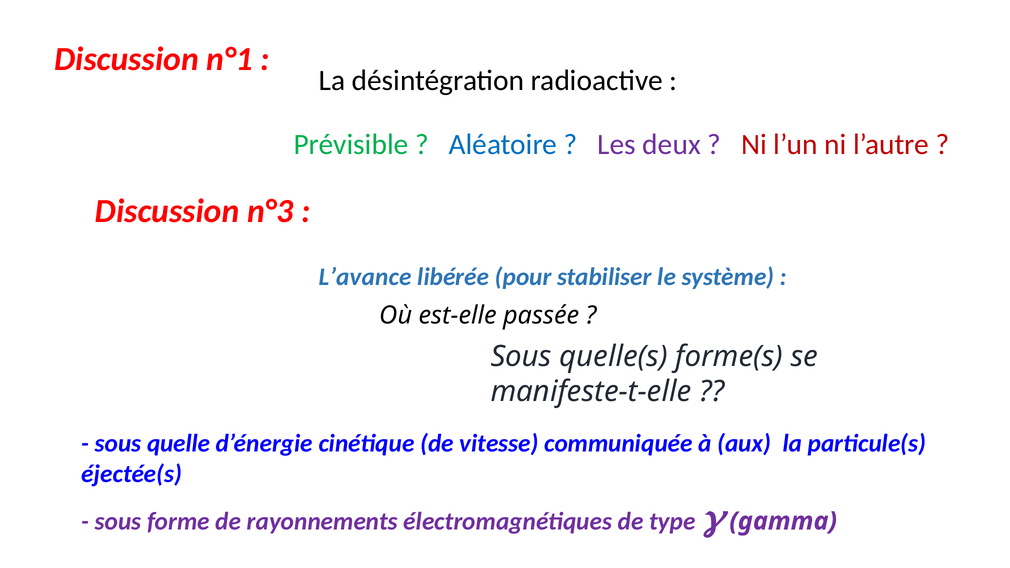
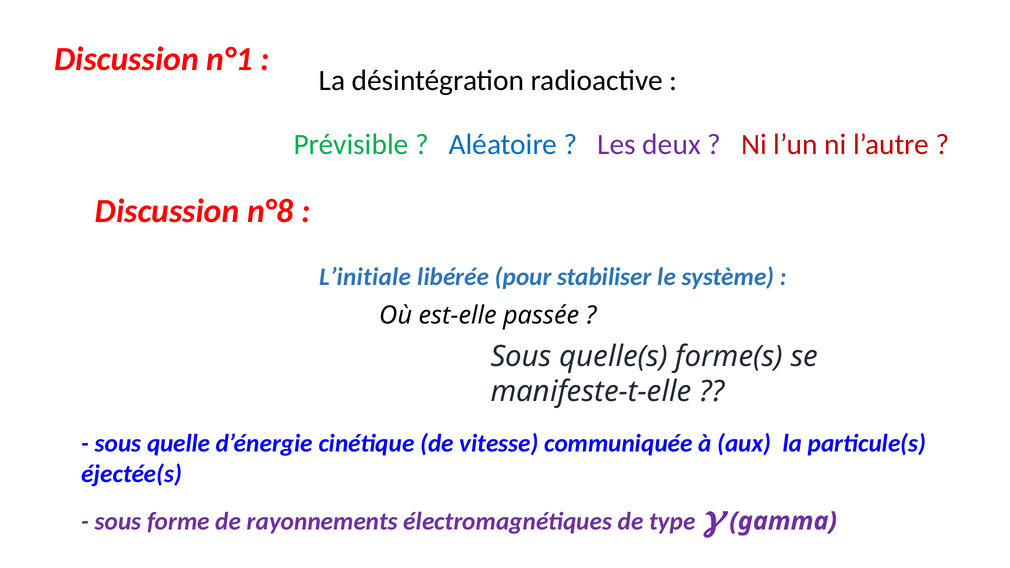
n°3: n°3 -> n°8 (270, 211)
L’avance: L’avance -> L’initiale (365, 277)
